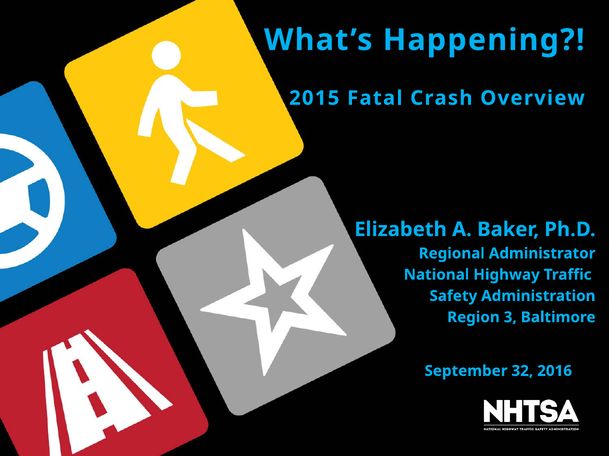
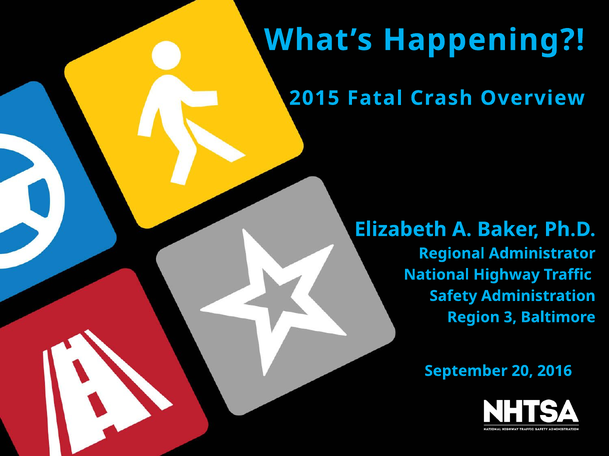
32: 32 -> 20 (522, 372)
